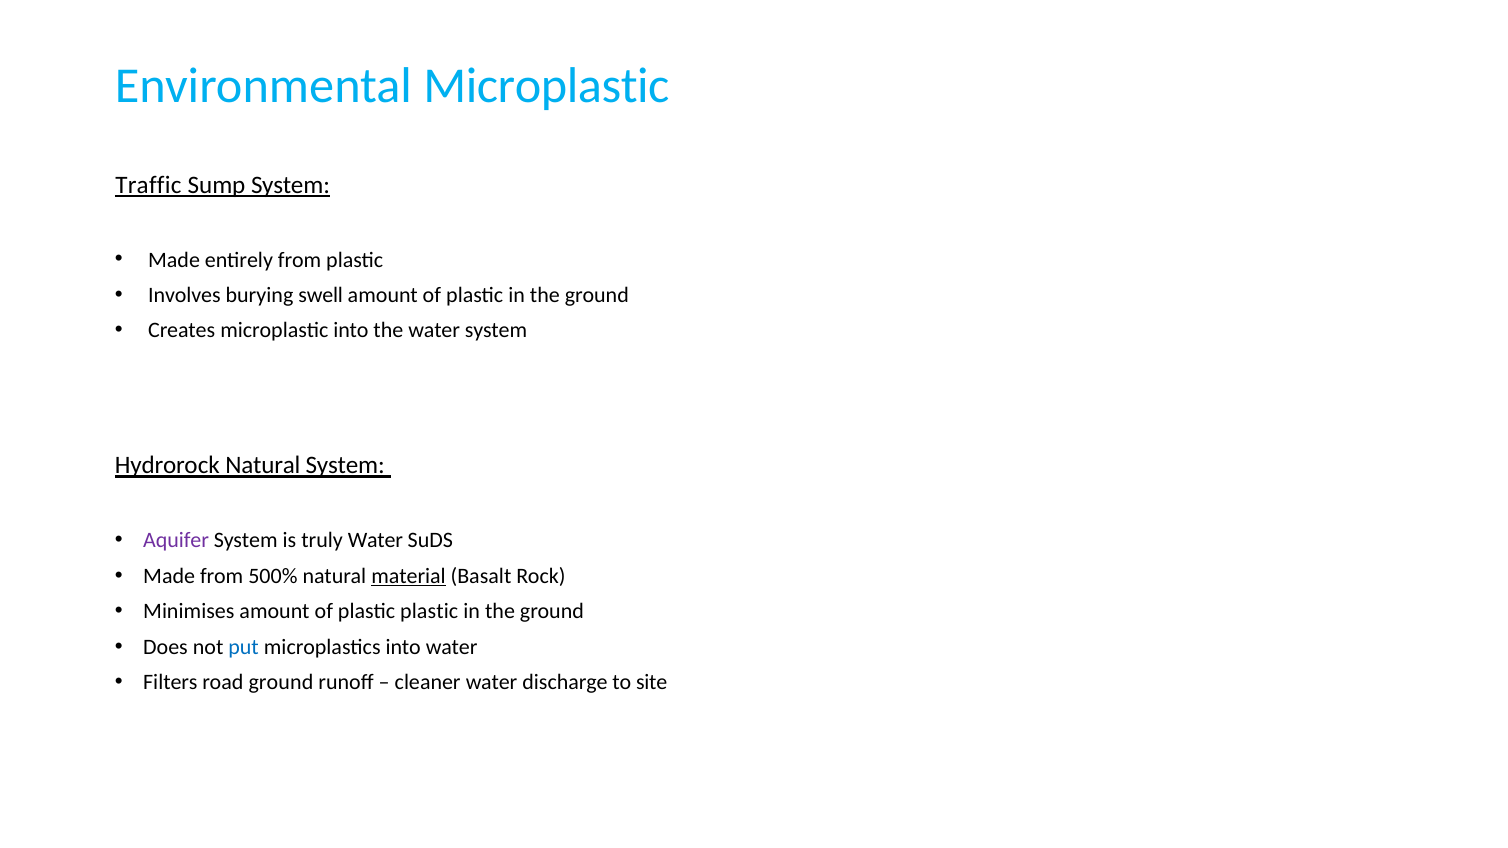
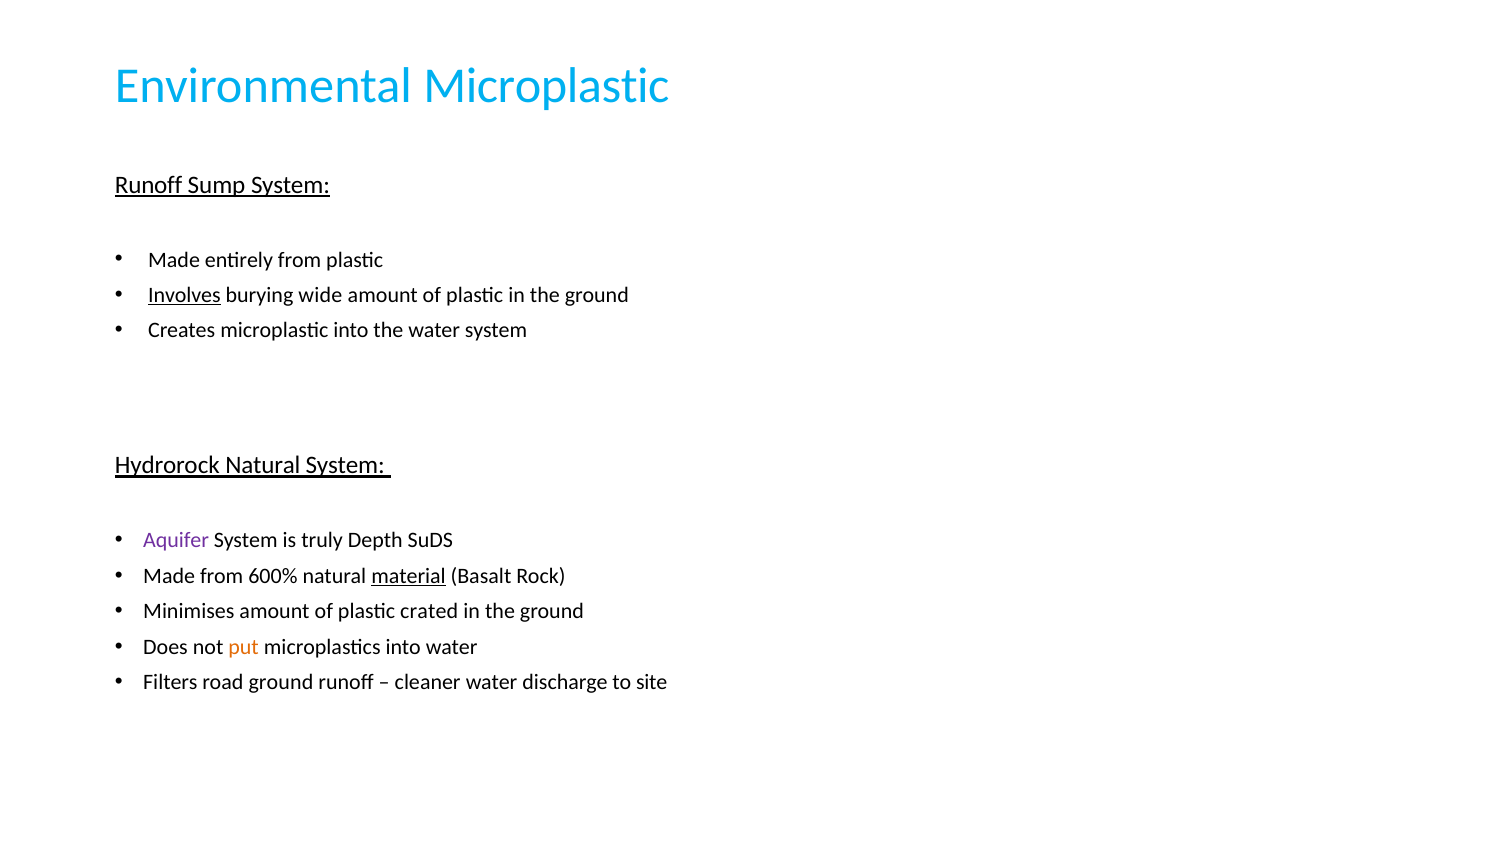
Traffic: Traffic -> Runoff (149, 185)
Involves underline: none -> present (184, 295)
swell: swell -> wide (320, 295)
truly Water: Water -> Depth (375, 541)
500%: 500% -> 600% (273, 576)
plastic plastic: plastic -> crated (429, 612)
put colour: blue -> orange (244, 647)
